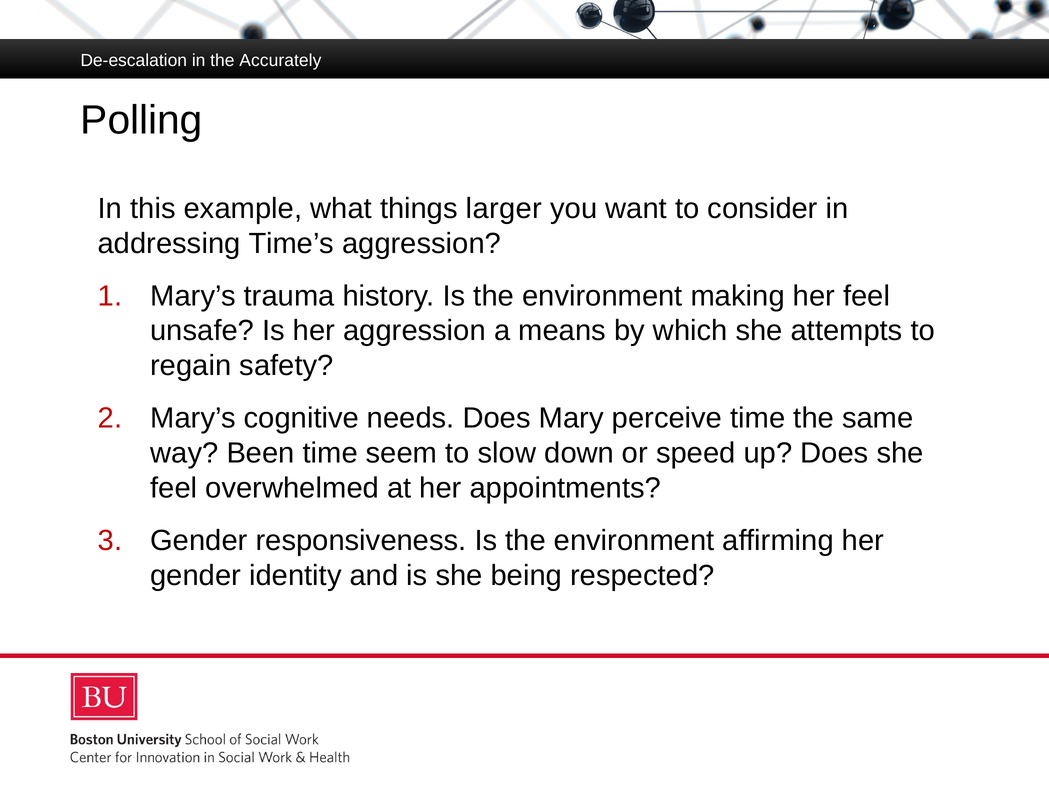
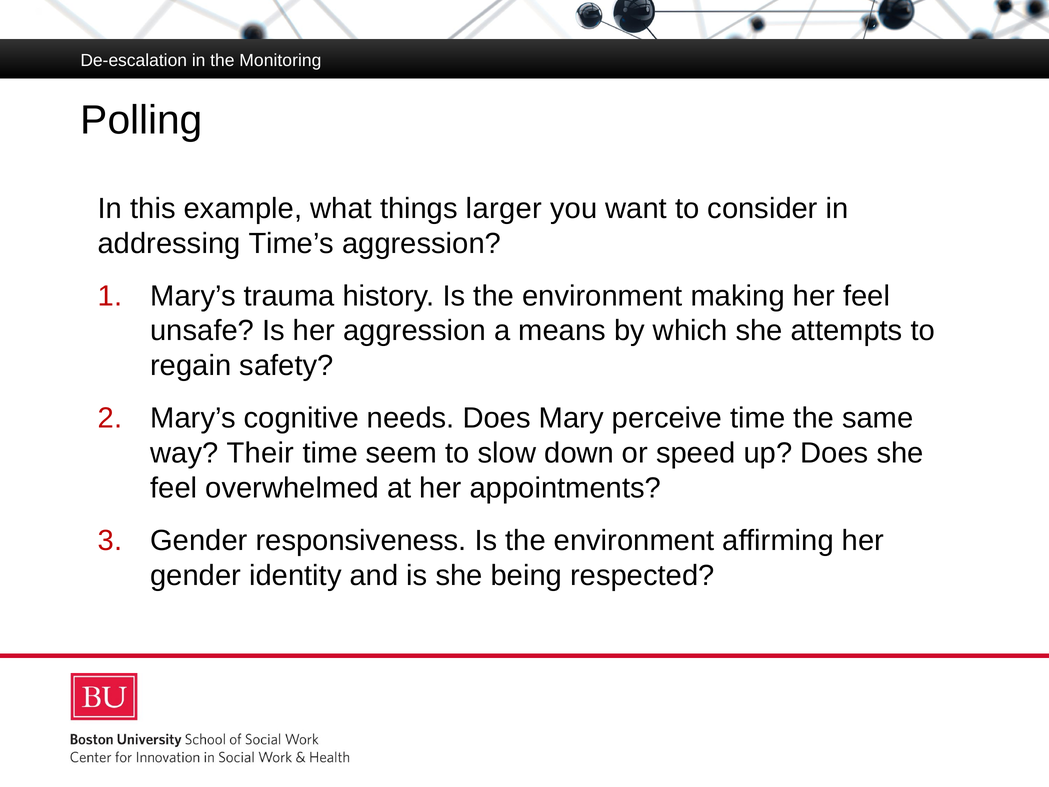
Accurately: Accurately -> Monitoring (280, 61)
Been: Been -> Their (260, 453)
